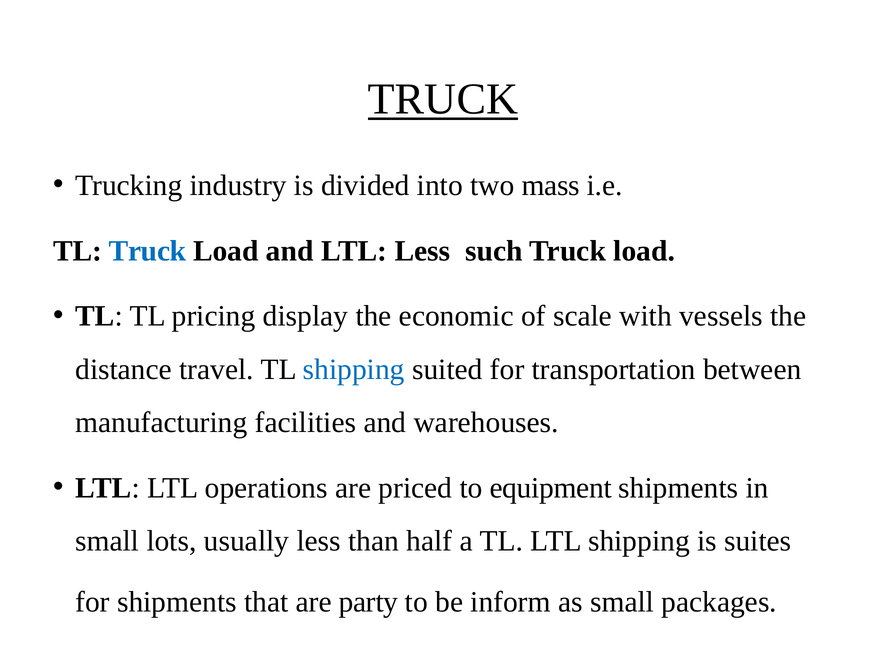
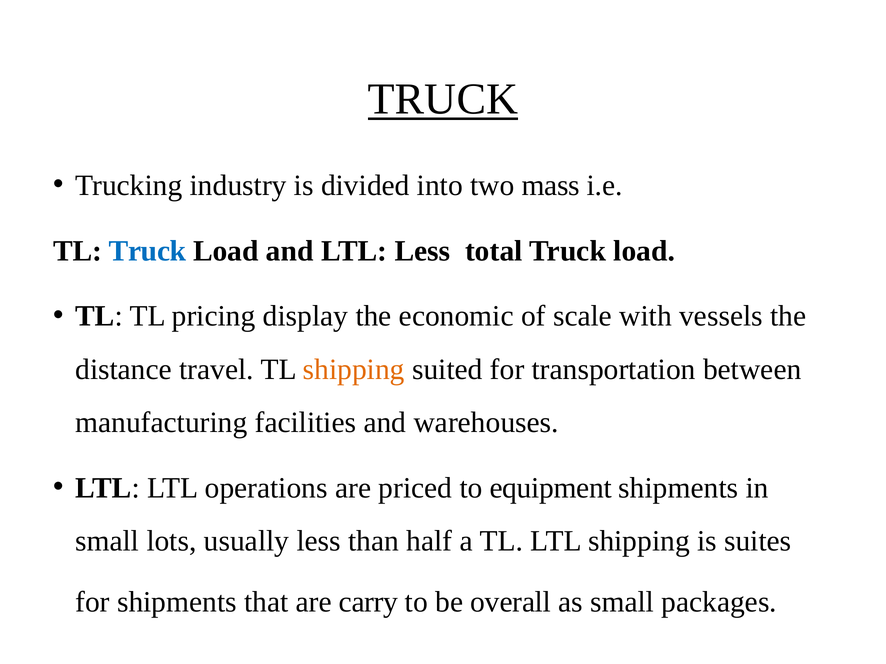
such: such -> total (494, 251)
shipping colour: blue -> orange (354, 370)
party: party -> carry (368, 602)
inform: inform -> overall (511, 602)
